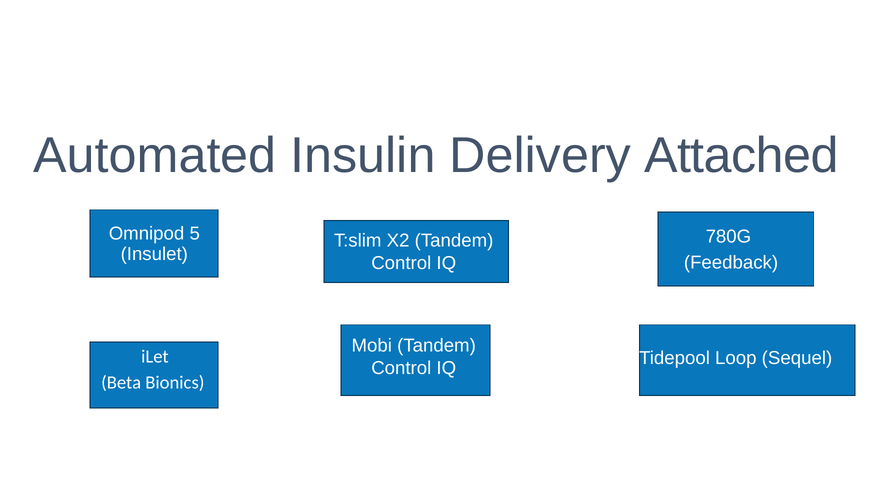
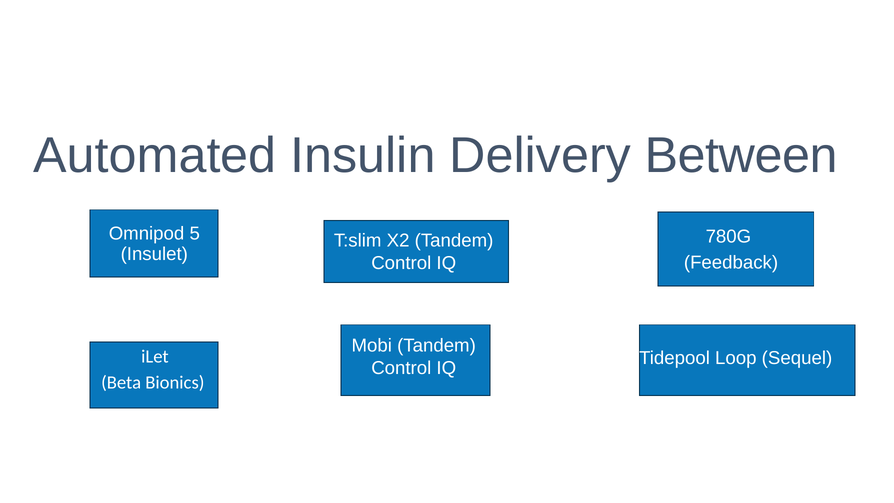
Attached: Attached -> Between (741, 156)
